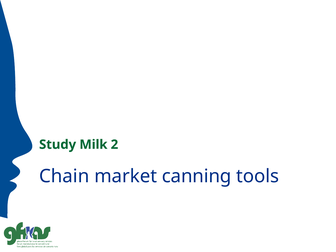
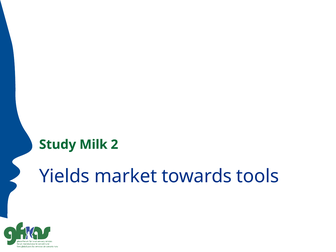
Chain: Chain -> Yields (64, 176)
canning: canning -> towards (197, 176)
